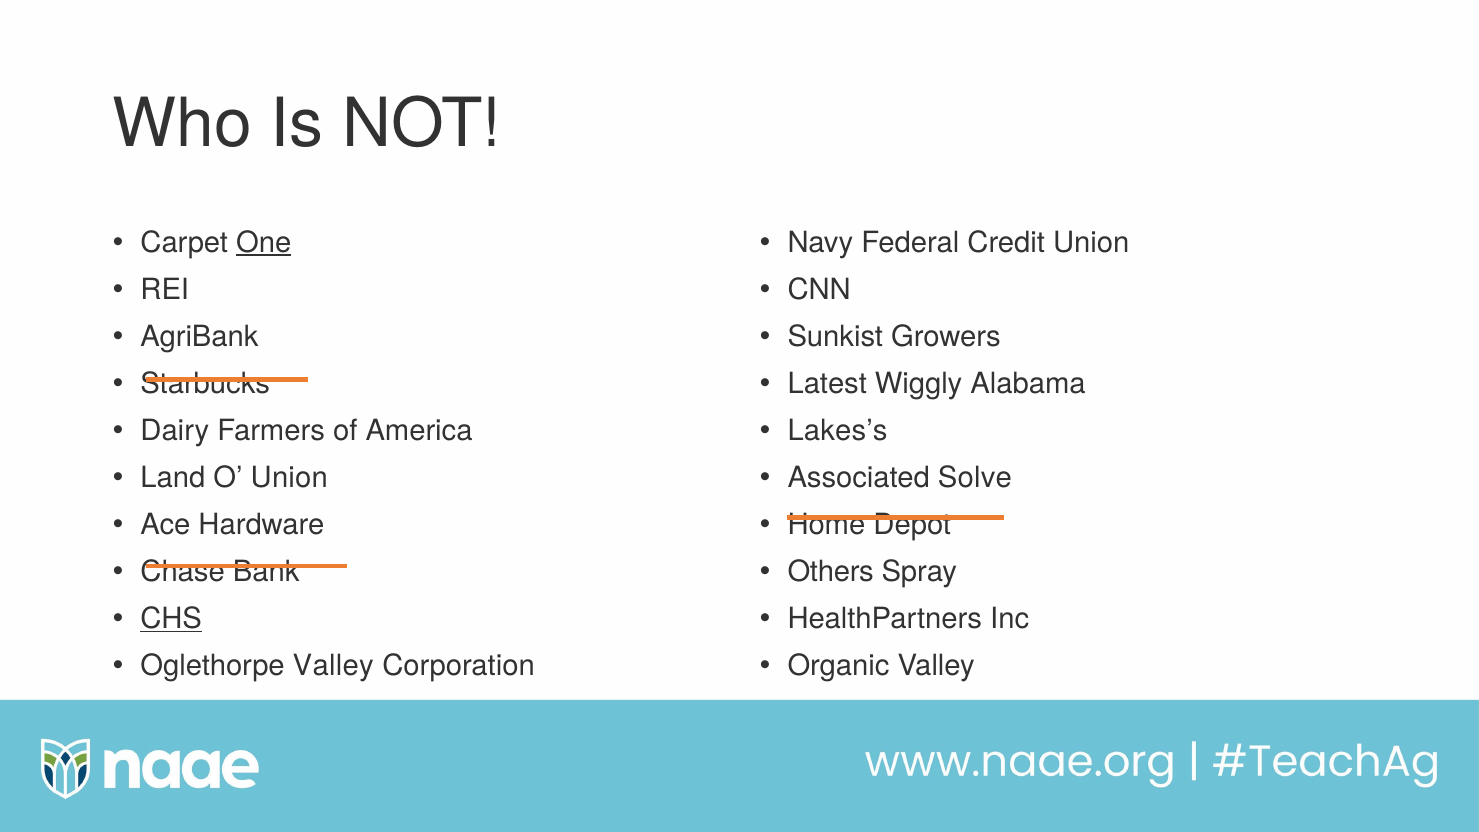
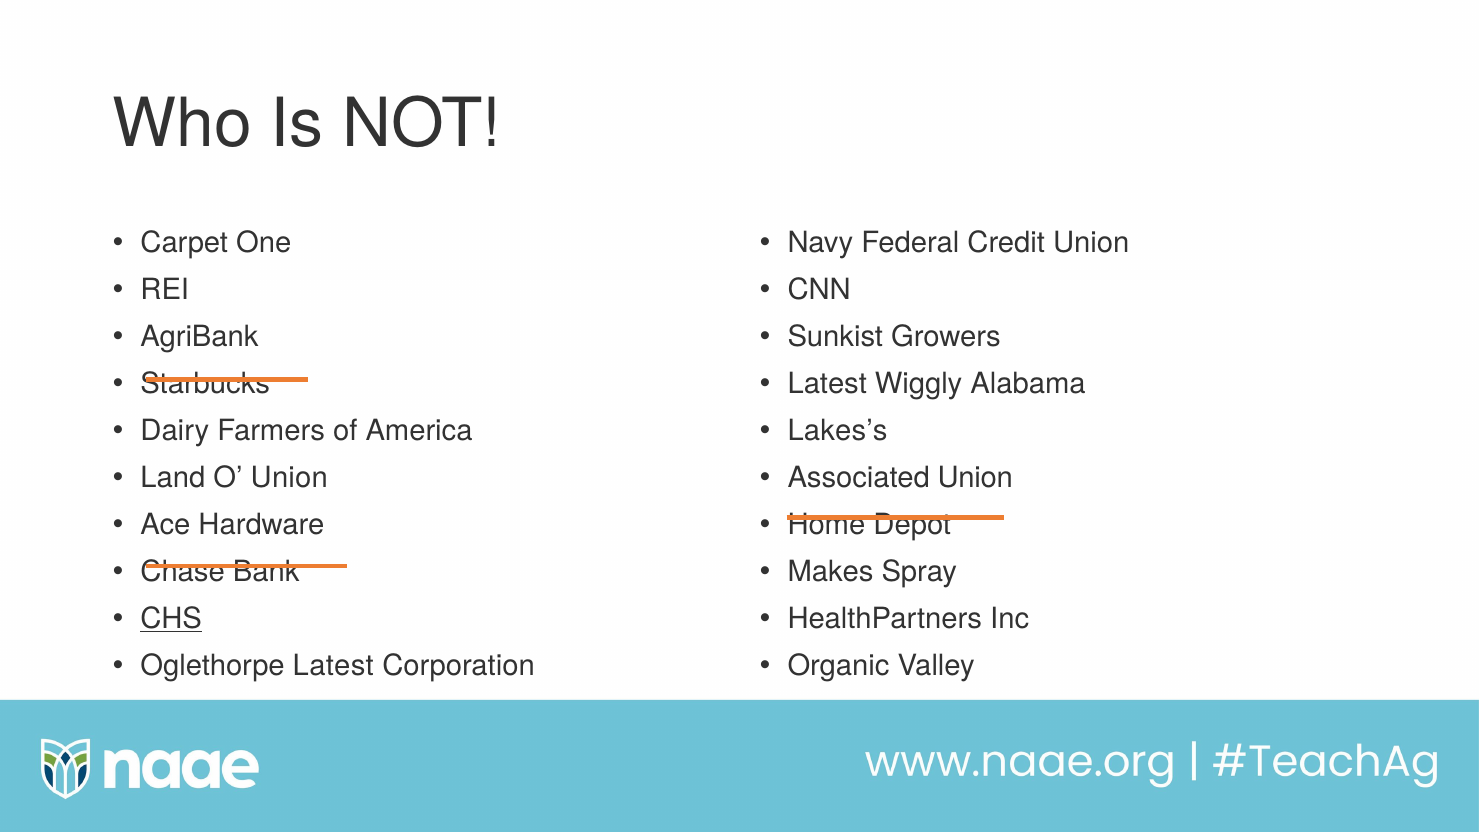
One underline: present -> none (264, 243)
Associated Solve: Solve -> Union (975, 478)
Others: Others -> Makes (831, 572)
Oglethorpe Valley: Valley -> Latest (333, 666)
